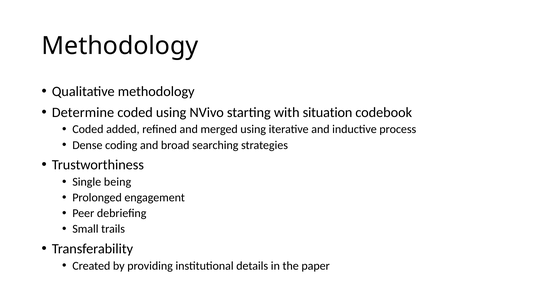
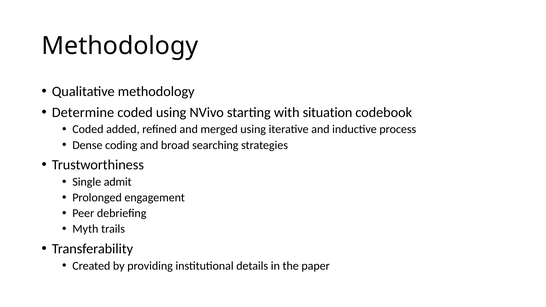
being: being -> admit (118, 182)
Small: Small -> Myth (85, 229)
